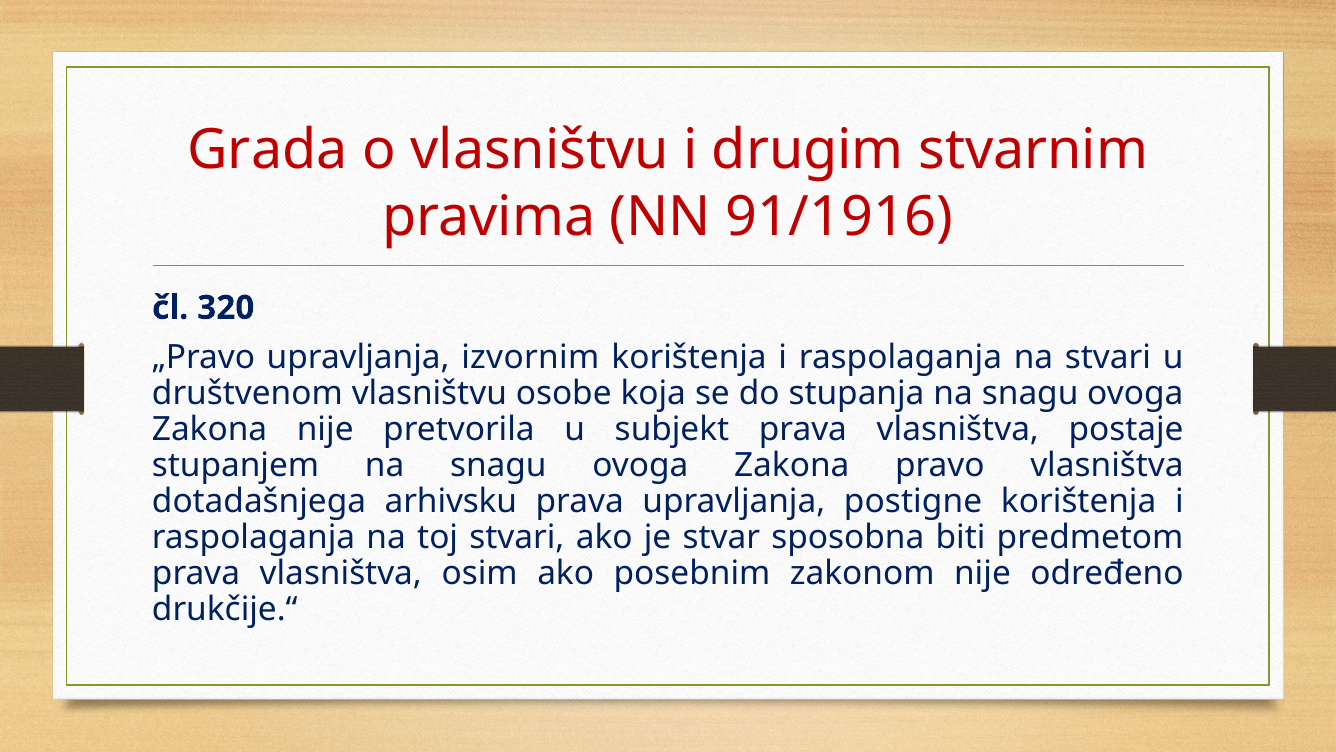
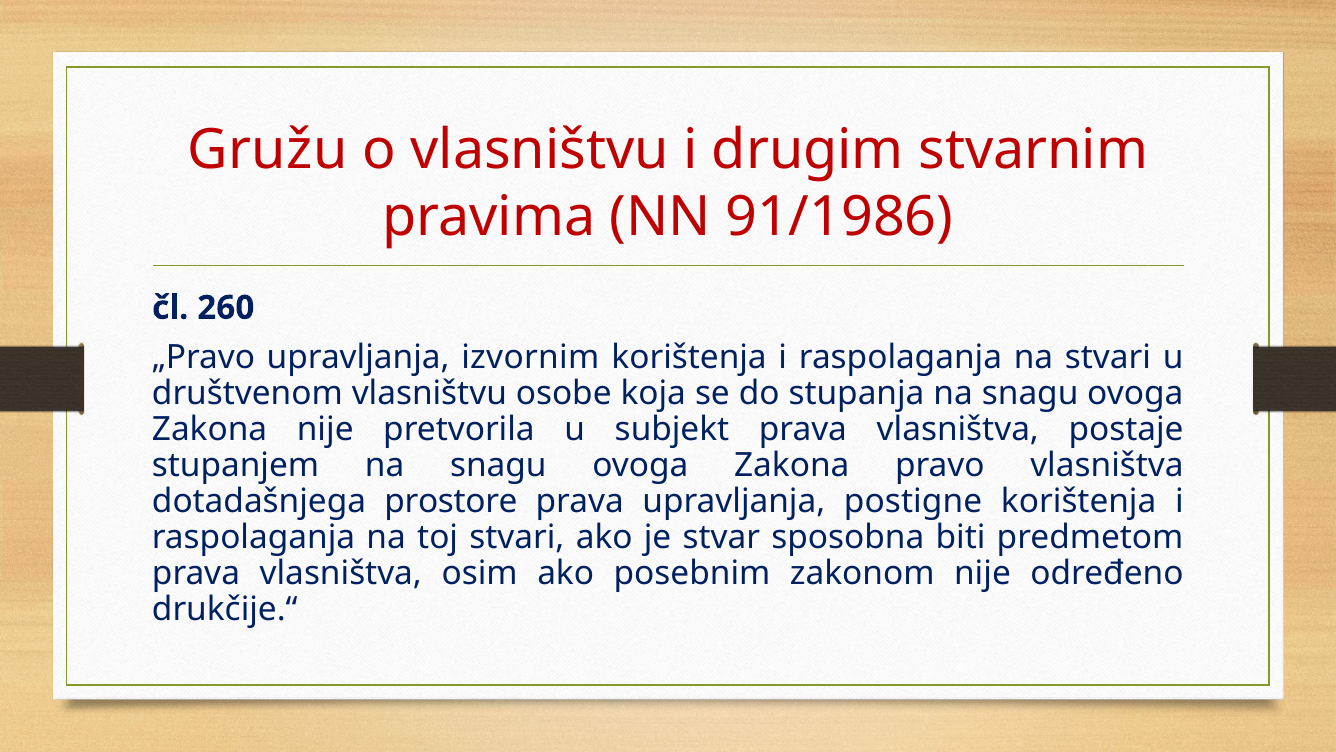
Grada: Grada -> Gružu (267, 150)
91/1916: 91/1916 -> 91/1986 (839, 217)
320: 320 -> 260 (226, 308)
arhivsku: arhivsku -> prostore (451, 501)
